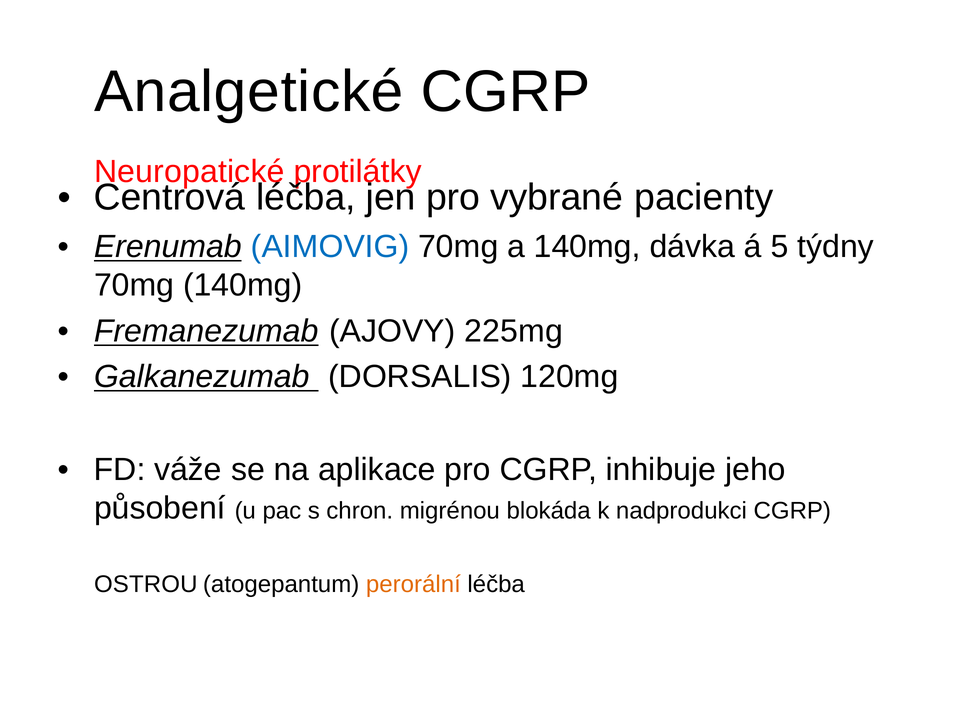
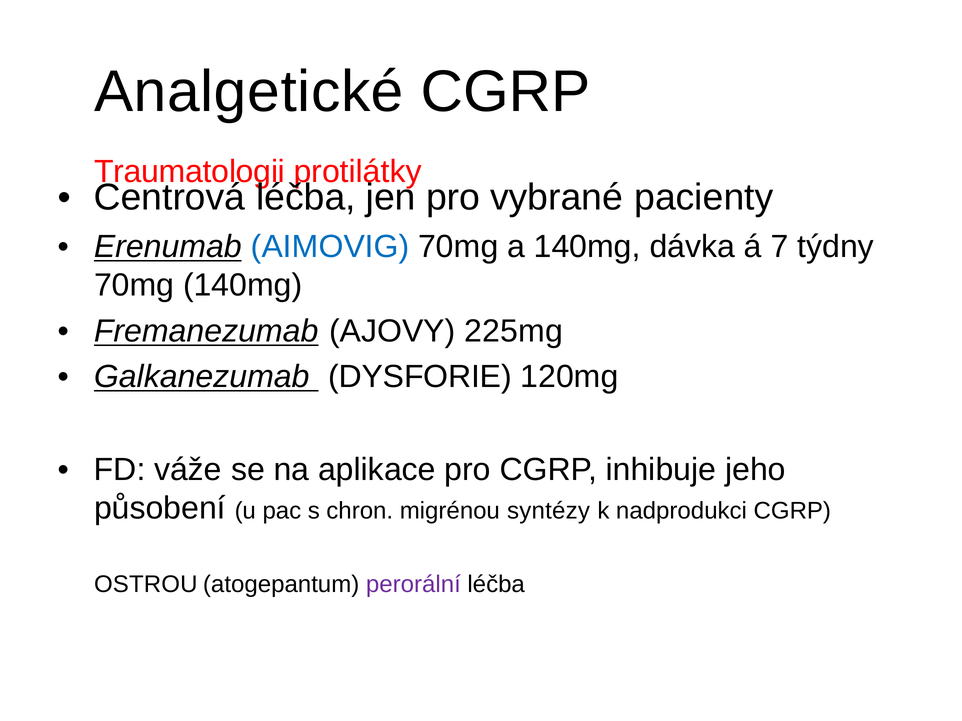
Neuropatické: Neuropatické -> Traumatologii (189, 172)
5: 5 -> 7 (780, 247)
DORSALIS: DORSALIS -> DYSFORIE (420, 377)
blokáda: blokáda -> syntézy (549, 511)
perorální colour: orange -> purple (413, 585)
